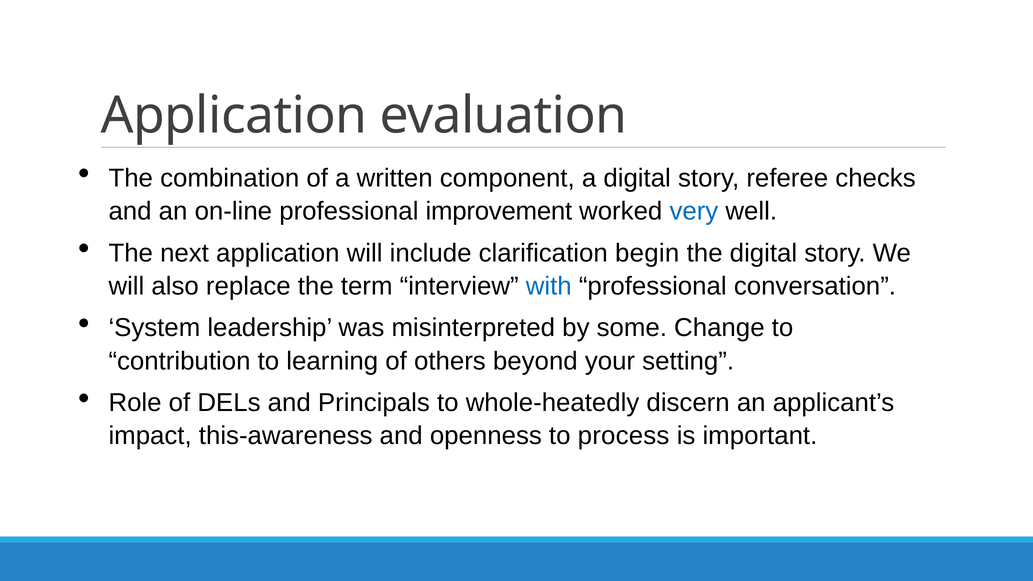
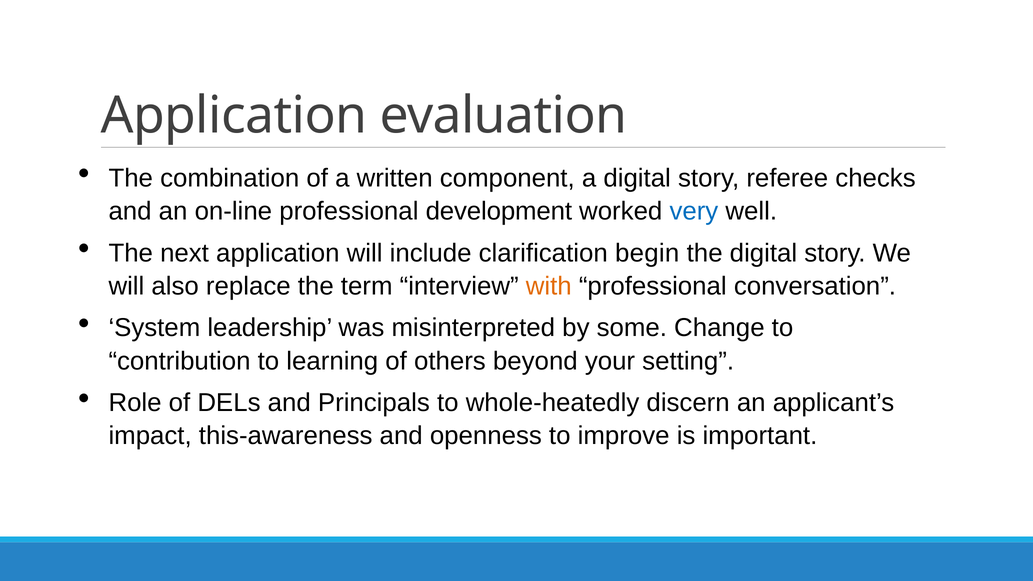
improvement: improvement -> development (499, 211)
with colour: blue -> orange (549, 286)
process: process -> improve (624, 436)
